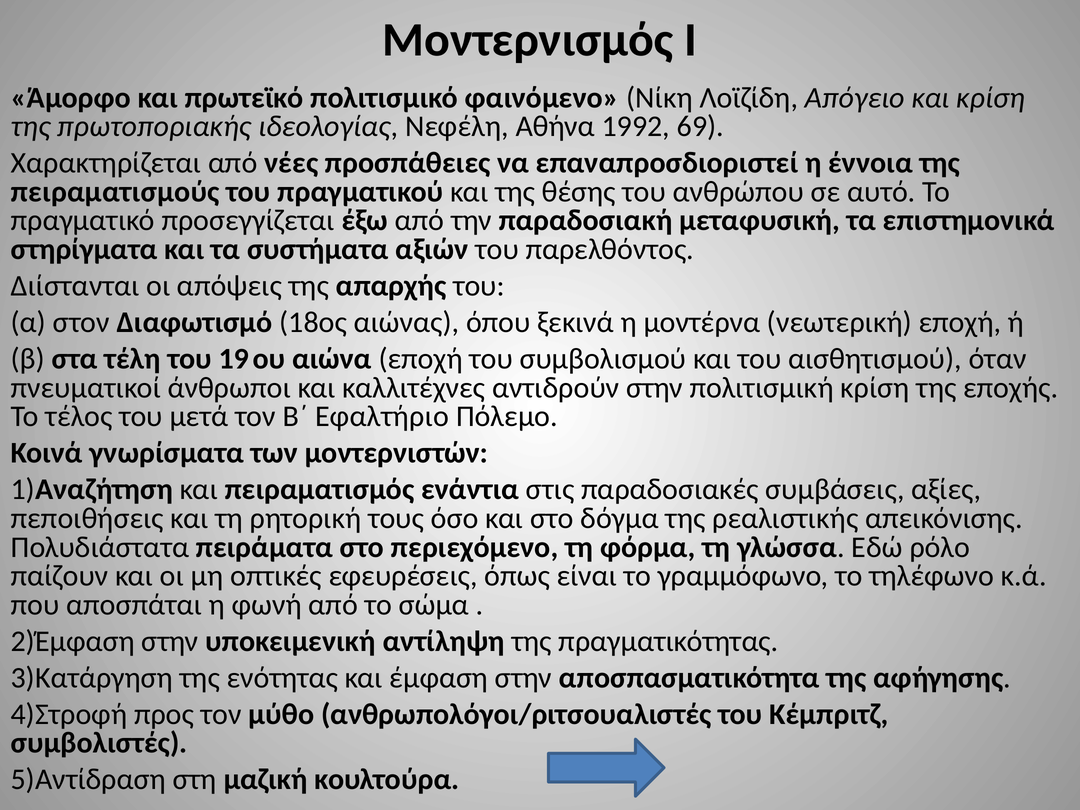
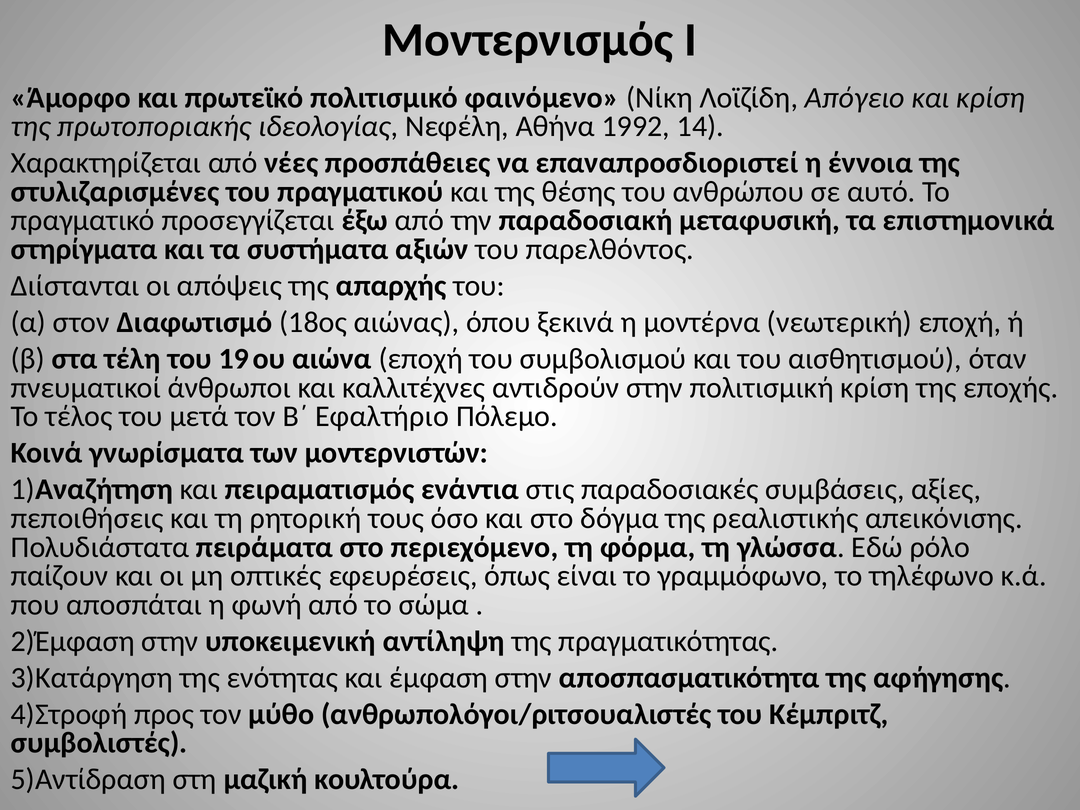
69: 69 -> 14 (700, 126)
πειραματισμούς: πειραματισμούς -> στυλιζαρισμένες (115, 192)
